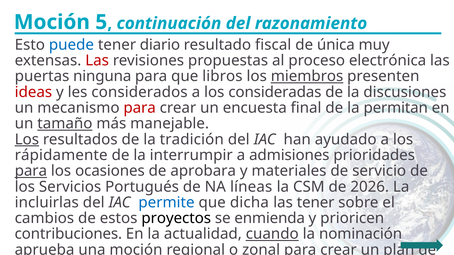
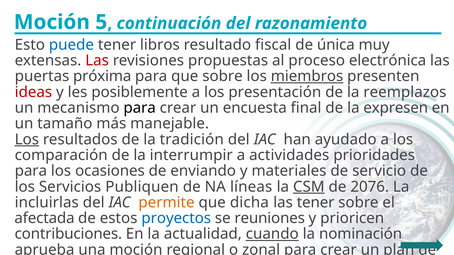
diario: diario -> libros (160, 45)
ninguna: ninguna -> próxima (102, 76)
que libros: libros -> sobre (222, 76)
les considerados: considerados -> posiblemente (140, 92)
consideradas: consideradas -> presentación (275, 92)
discusiones: discusiones -> reemplazos (405, 92)
para colour: red -> black (140, 108)
permitan: permitan -> expresen (396, 108)
tamaño underline: present -> none (65, 124)
rápidamente: rápidamente -> comparación (61, 155)
admisiones: admisiones -> actividades (289, 155)
para underline: present -> none (31, 171)
aprobara: aprobara -> enviando (203, 171)
Portugués: Portugués -> Publiquen (142, 187)
CSM underline: none -> present (309, 187)
2026: 2026 -> 2076 (370, 187)
permite colour: blue -> orange (166, 203)
cambios: cambios -> afectada (44, 219)
proyectos colour: black -> blue (176, 219)
enmienda: enmienda -> reuniones (270, 219)
